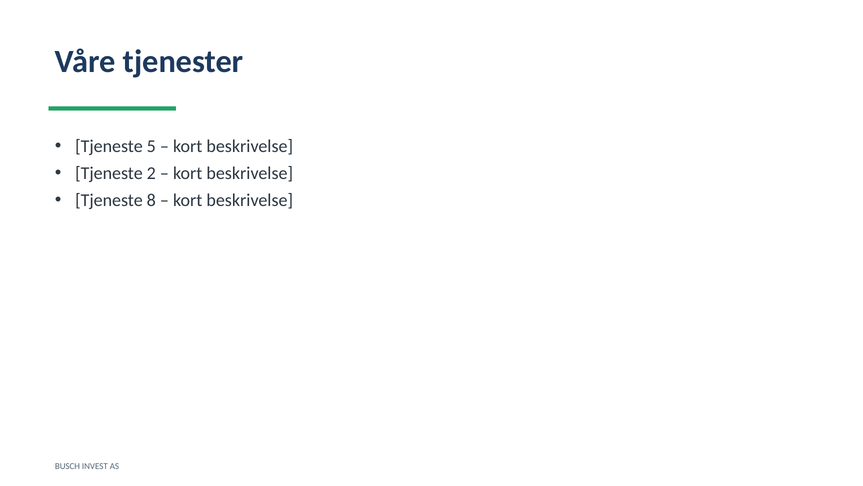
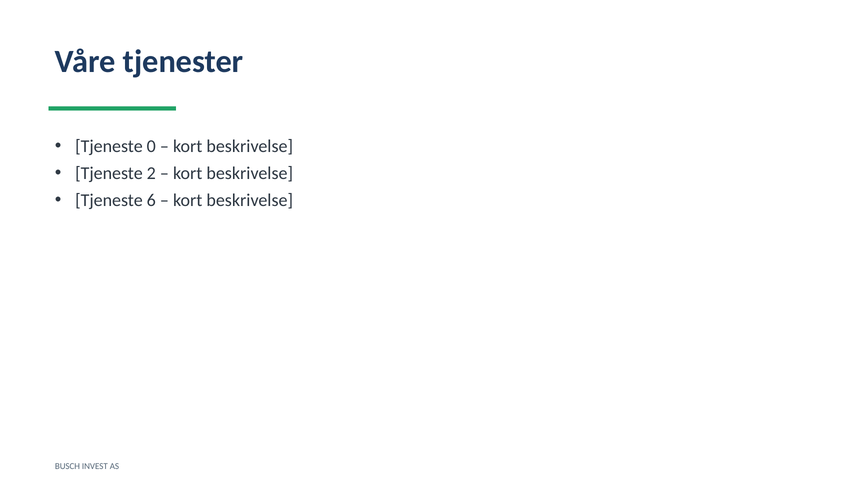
5: 5 -> 0 (151, 146)
8: 8 -> 6 (151, 200)
